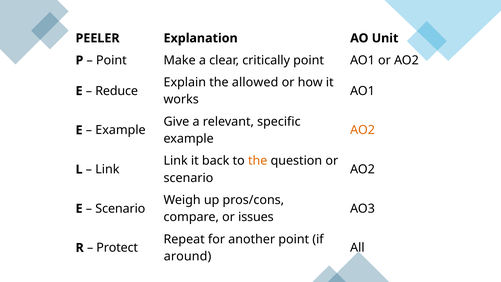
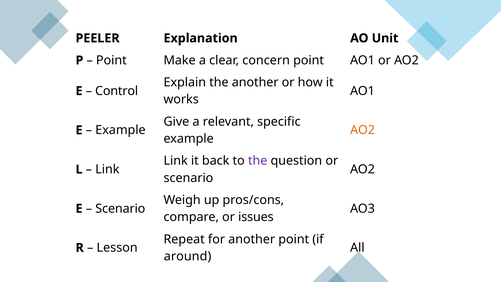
critically: critically -> concern (266, 60)
the allowed: allowed -> another (255, 82)
Reduce: Reduce -> Control (117, 91)
the colour: orange -> purple (258, 161)
Protect: Protect -> Lesson (117, 248)
